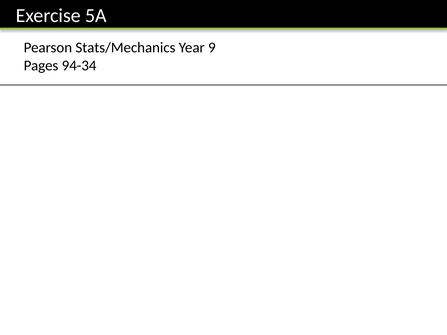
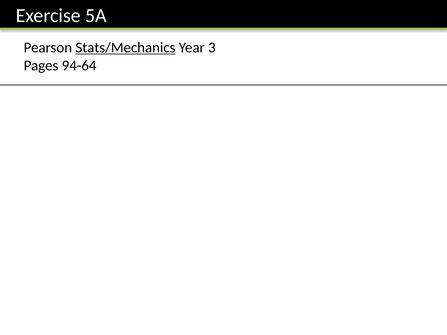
Stats/Mechanics underline: none -> present (125, 48)
9: 9 -> 3 (212, 48)
94-34: 94-34 -> 94-64 (79, 66)
